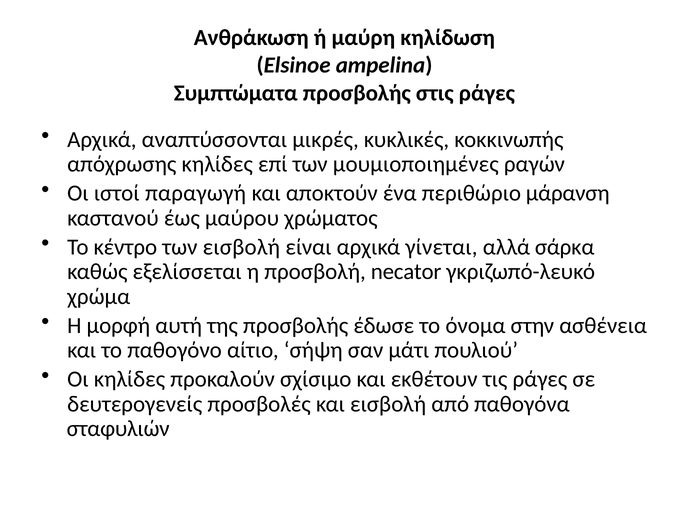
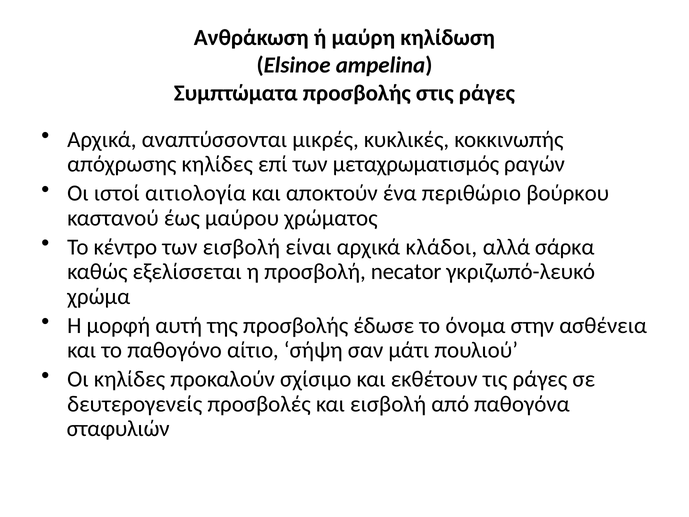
μουμιοποιημένες: μουμιοποιημένες -> μεταχρωματισμός (416, 164)
παραγωγή: παραγωγή -> αιτιολογία (196, 193)
μάρανση: μάρανση -> βούρκου (568, 193)
γίνεται: γίνεται -> κλάδοι (441, 247)
